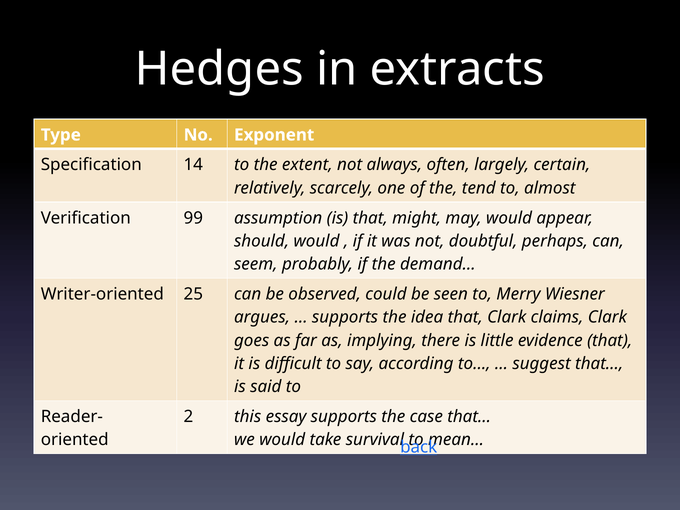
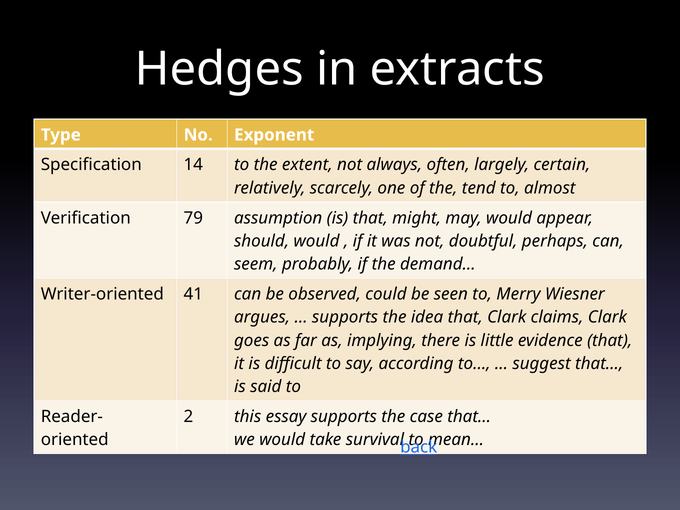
99: 99 -> 79 (193, 218)
25: 25 -> 41 (193, 294)
